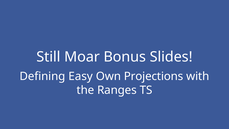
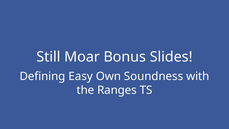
Projections: Projections -> Soundness (154, 76)
